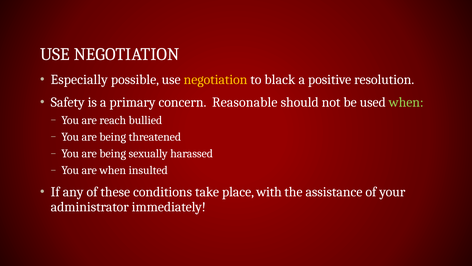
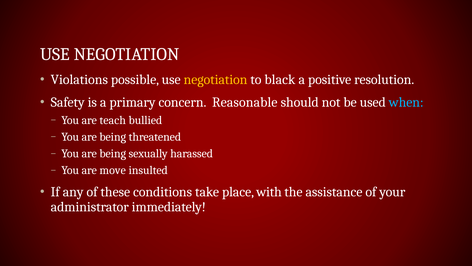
Especially: Especially -> Violations (79, 80)
when colour: light green -> light blue (406, 102)
reach: reach -> teach (113, 120)
are when: when -> move (113, 170)
